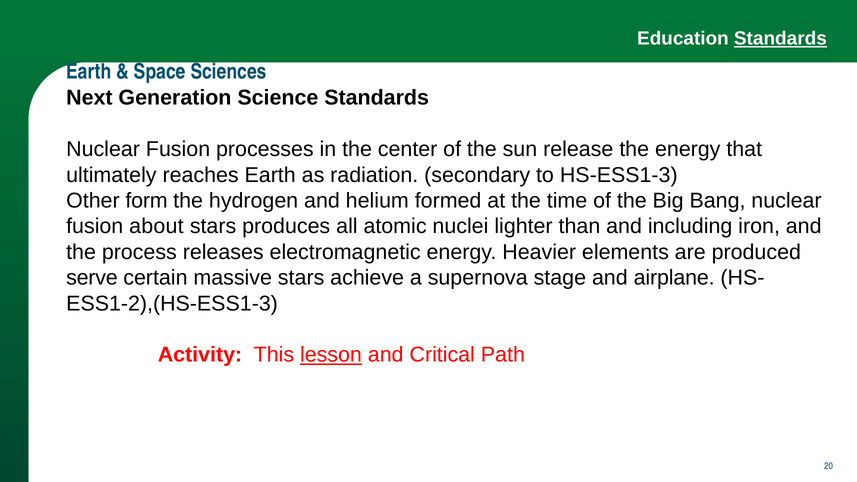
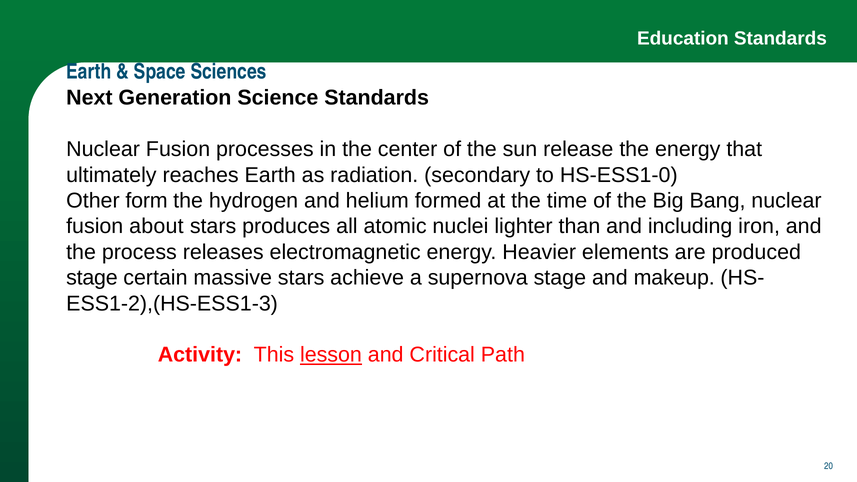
Standards underline: present -> none (780, 39)
HS-ESS1-3: HS-ESS1-3 -> HS-ESS1-0 (619, 175)
serve: serve -> stage (92, 278)
airplane: airplane -> makeup (674, 278)
